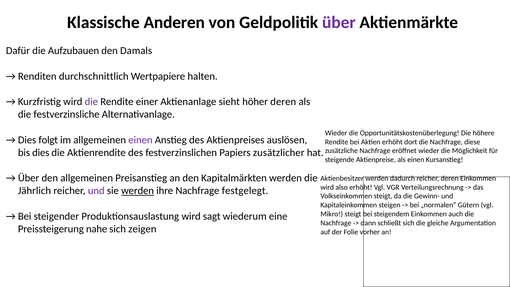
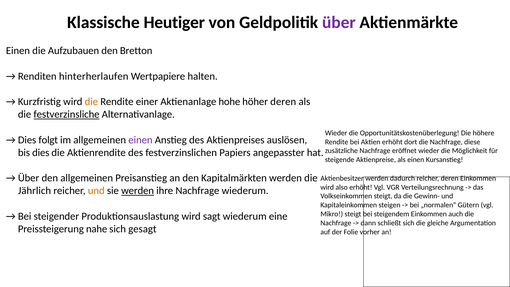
Anderen: Anderen -> Heutiger (174, 22)
Dafür: Dafür -> Einen (18, 51)
Damals: Damals -> Bretton (136, 51)
durchschnittlich: durchschnittlich -> hinterherlaufen (94, 76)
die colour: purple -> orange (91, 102)
sieht: sieht -> hohe (229, 102)
festverzinsliche underline: none -> present (67, 114)
zusätzlicher: zusätzlicher -> angepasster (279, 153)
und colour: purple -> orange (96, 191)
Nachfrage festgelegt: festgelegt -> wiederum (245, 191)
zeigen: zeigen -> gesagt (142, 229)
